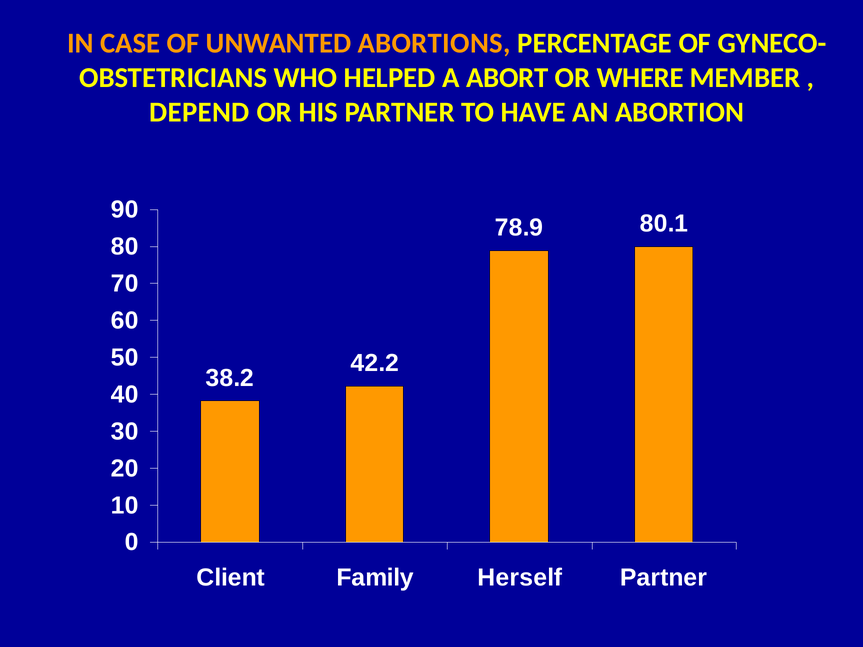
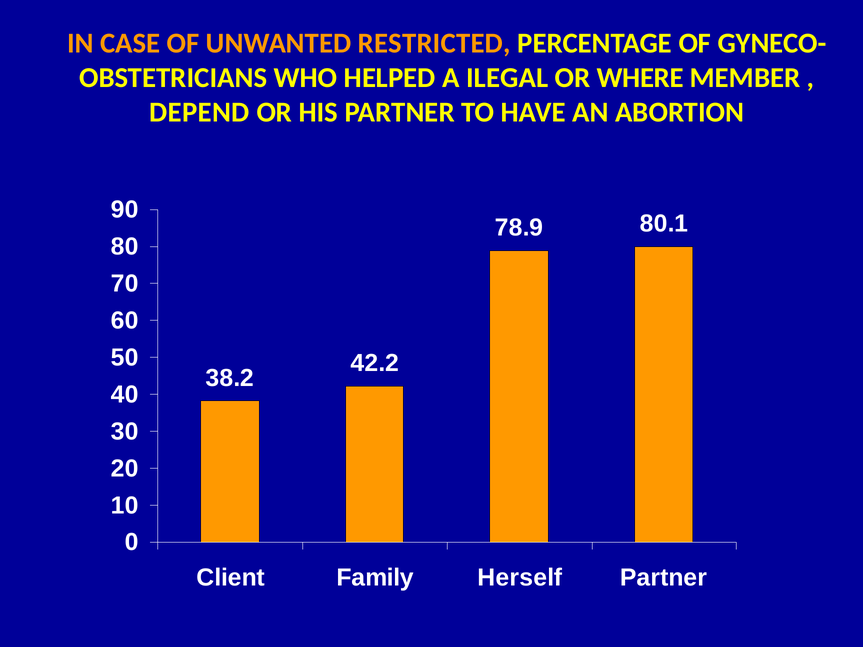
ABORTIONS: ABORTIONS -> RESTRICTED (434, 43)
ABORT: ABORT -> ILEGAL (507, 78)
